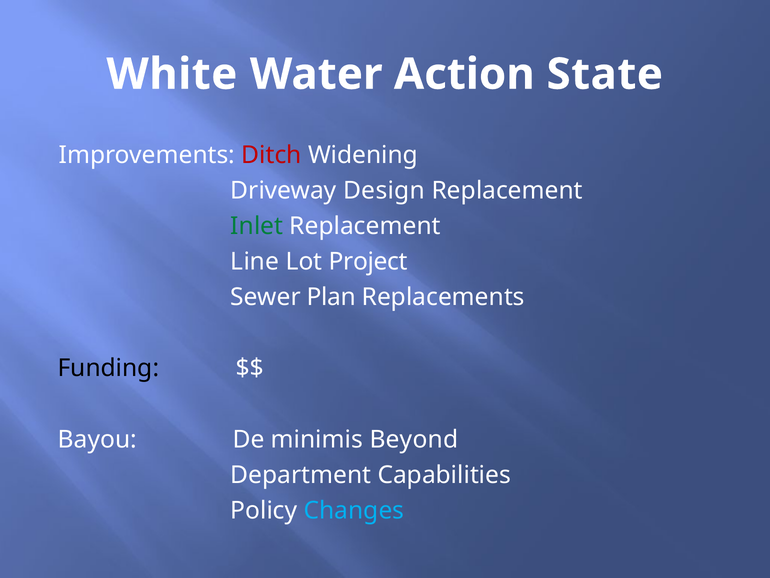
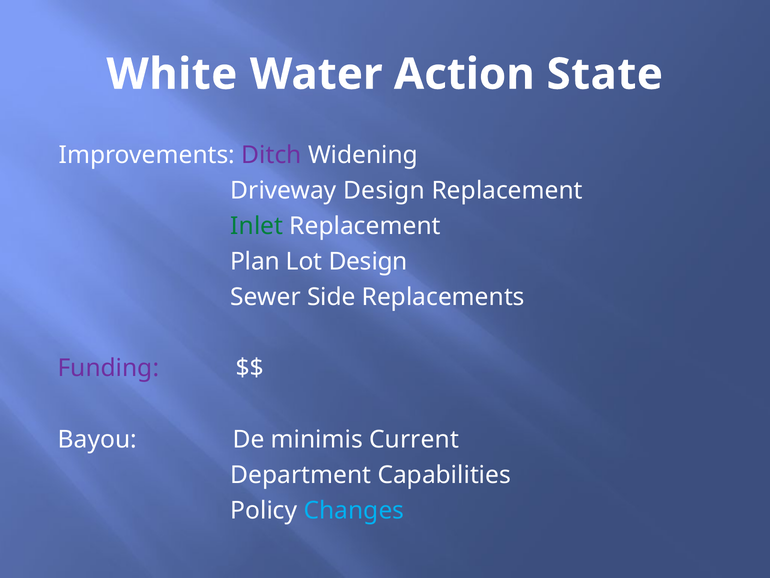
Ditch colour: red -> purple (272, 155)
Line: Line -> Plan (255, 262)
Lot Project: Project -> Design (368, 262)
Plan: Plan -> Side (331, 297)
Funding colour: black -> purple (108, 368)
Beyond: Beyond -> Current (414, 439)
